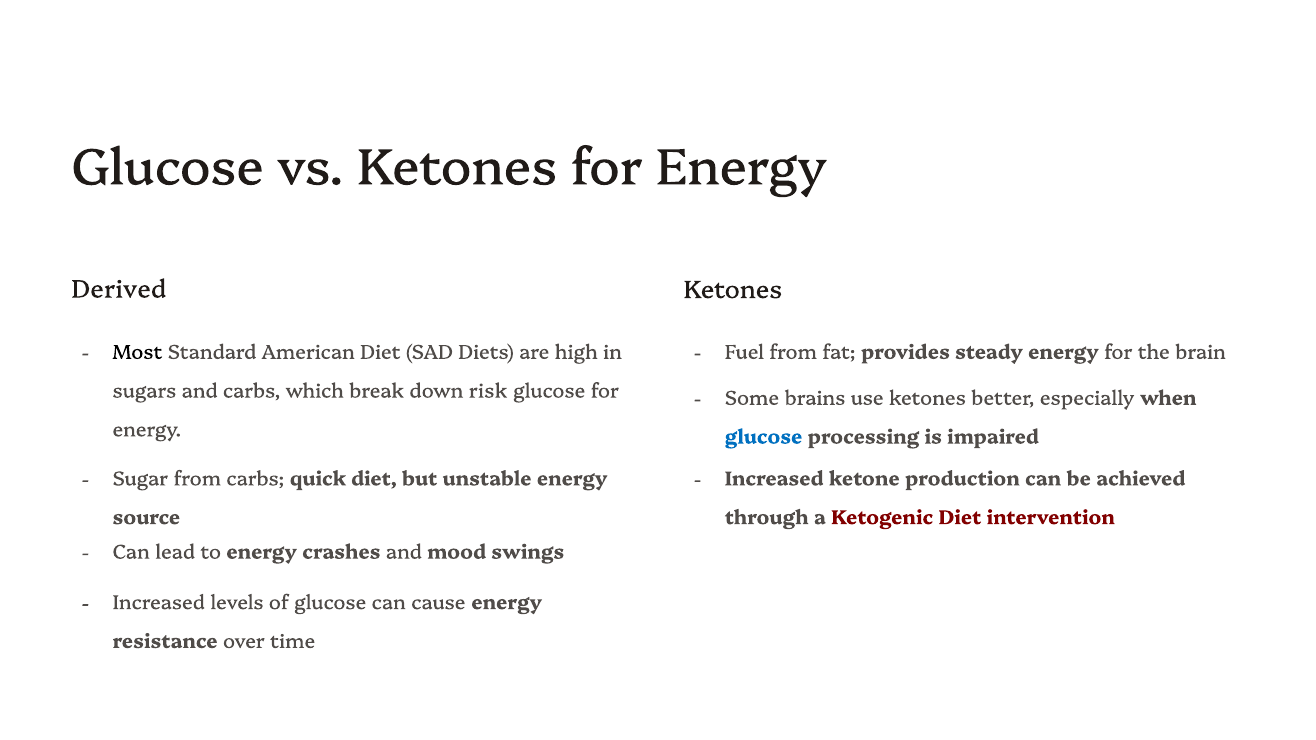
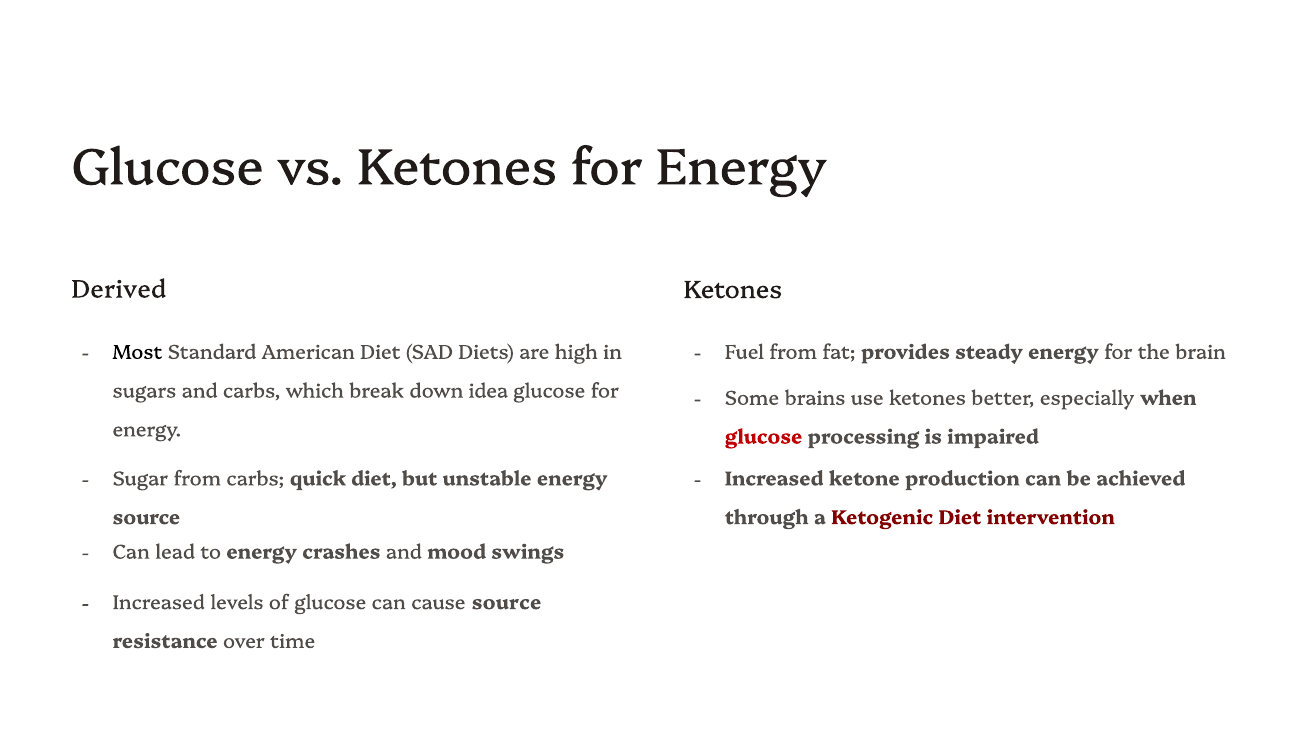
risk: risk -> idea (488, 391)
glucose colour: blue -> red (764, 437)
cause energy: energy -> source (507, 603)
